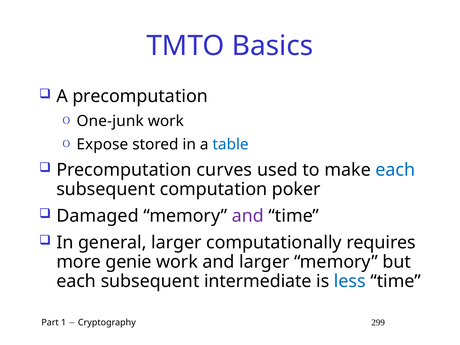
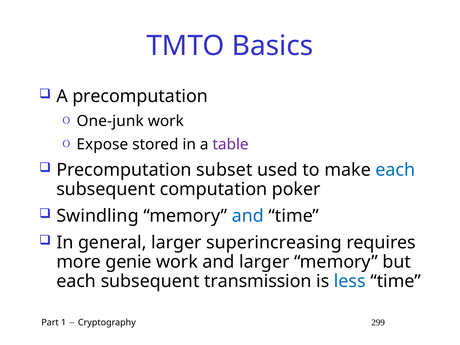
table colour: blue -> purple (231, 145)
curves: curves -> subset (224, 170)
Damaged: Damaged -> Swindling (98, 216)
and colour: purple -> blue (248, 216)
computationally: computationally -> superincreasing (274, 243)
intermediate: intermediate -> transmission (258, 281)
